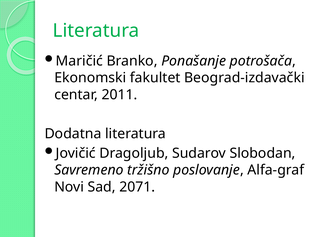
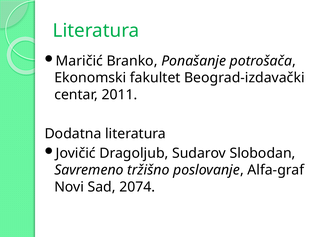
2071: 2071 -> 2074 (137, 187)
